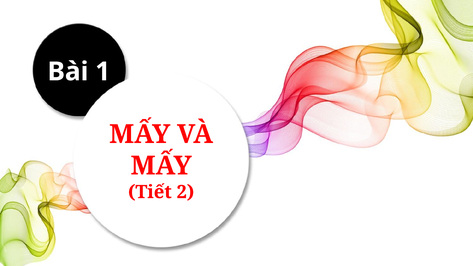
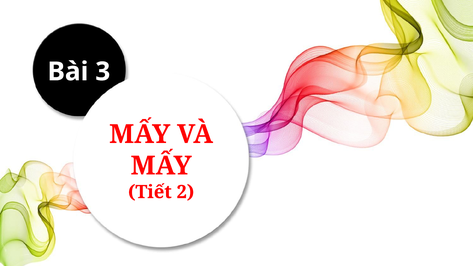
1: 1 -> 3 (103, 72)
